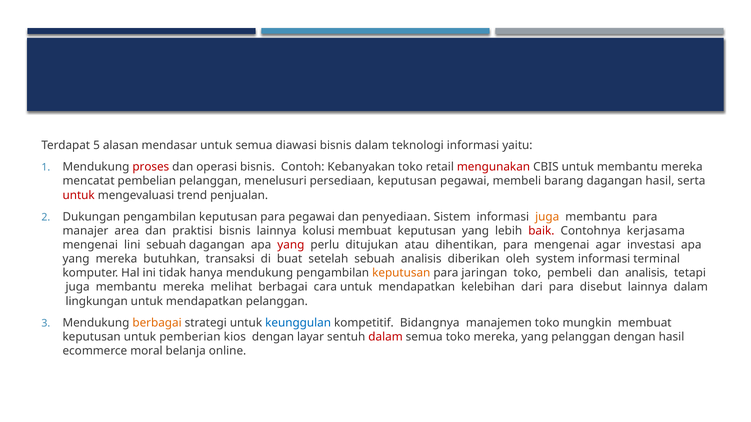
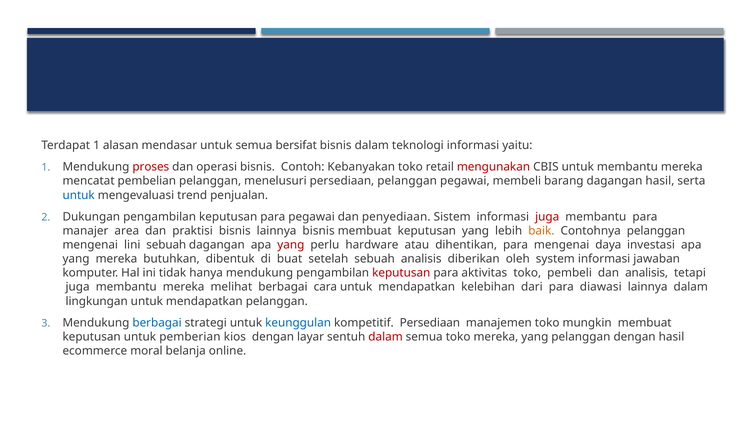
Terdapat 5: 5 -> 1 (97, 146)
diawasi: diawasi -> bersifat (296, 146)
persediaan keputusan: keputusan -> pelanggan (407, 181)
untuk colour: red -> blue (79, 195)
juga colour: orange -> red (547, 217)
lainnya kolusi: kolusi -> bisnis (319, 231)
baik colour: red -> orange (541, 231)
Contohnya kerjasama: kerjasama -> pelanggan (656, 231)
ditujukan: ditujukan -> hardware (372, 245)
agar: agar -> daya (608, 245)
transaksi: transaksi -> dibentuk (230, 259)
terminal: terminal -> jawaban (657, 259)
keputusan colour: orange -> red (401, 273)
jaringan: jaringan -> aktivitas (484, 273)
disebut: disebut -> diawasi (601, 287)
berbagai colour: orange -> blue (157, 323)
kompetitif Bidangnya: Bidangnya -> Persediaan (430, 323)
